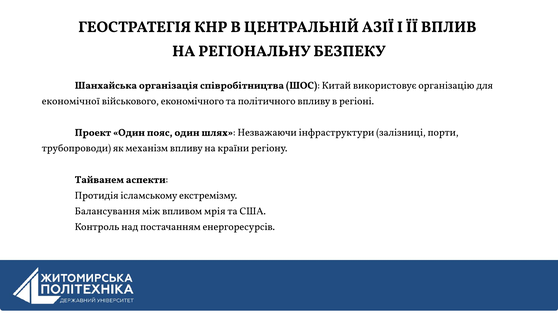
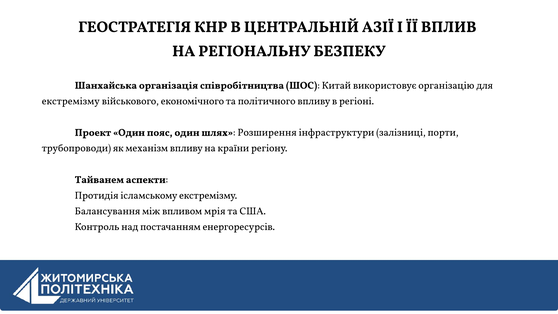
економічної: економічної -> екстремізму (71, 101)
Незважаючи: Незважаючи -> Розширення (267, 132)
